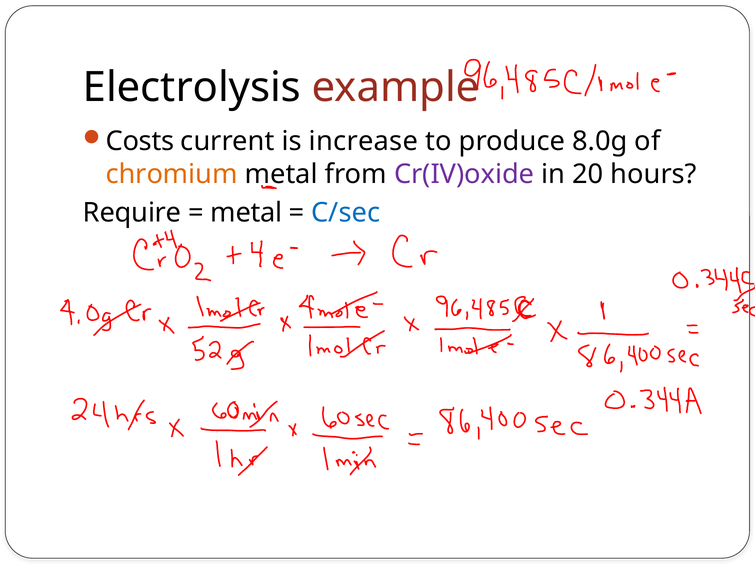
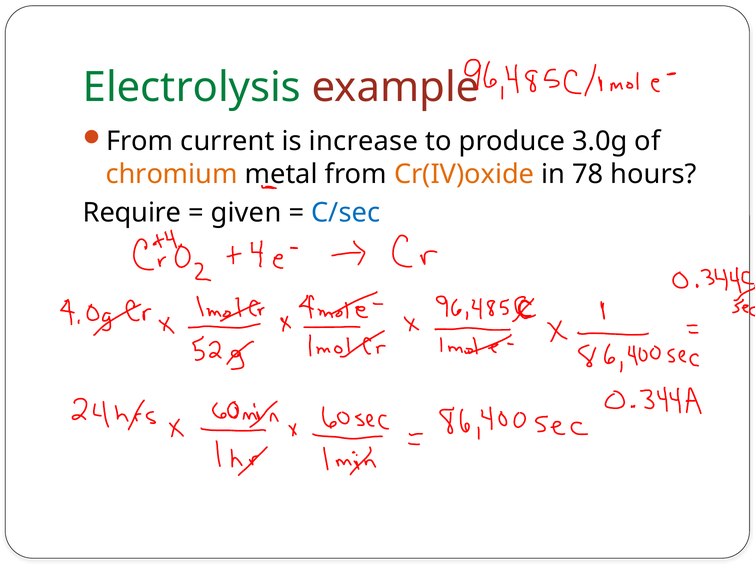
Electrolysis colour: black -> green (192, 87)
Costs: Costs -> From (140, 142)
8.0g: 8.0g -> 3.0g (600, 142)
Cr(IV)oxide colour: purple -> orange (464, 174)
20: 20 -> 78 (588, 174)
metal: metal -> given (246, 213)
